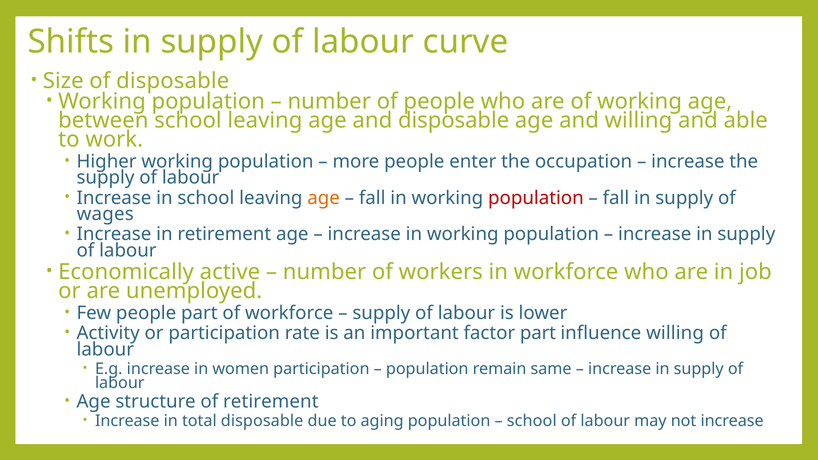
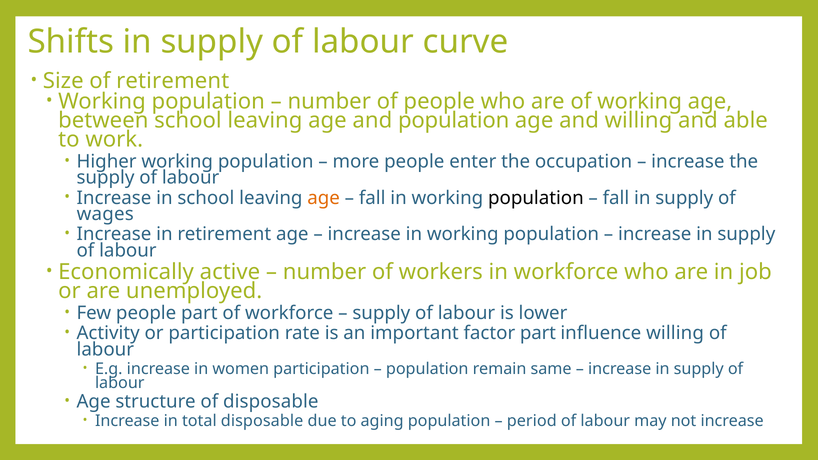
of disposable: disposable -> retirement (173, 81)
and disposable: disposable -> population (454, 120)
population colour: red -> black (536, 198)
of retirement: retirement -> disposable (271, 402)
school: school -> period (532, 421)
